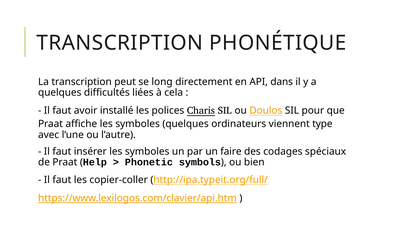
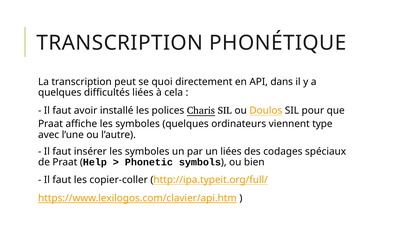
long: long -> quoi (162, 82)
un faire: faire -> liées (231, 151)
